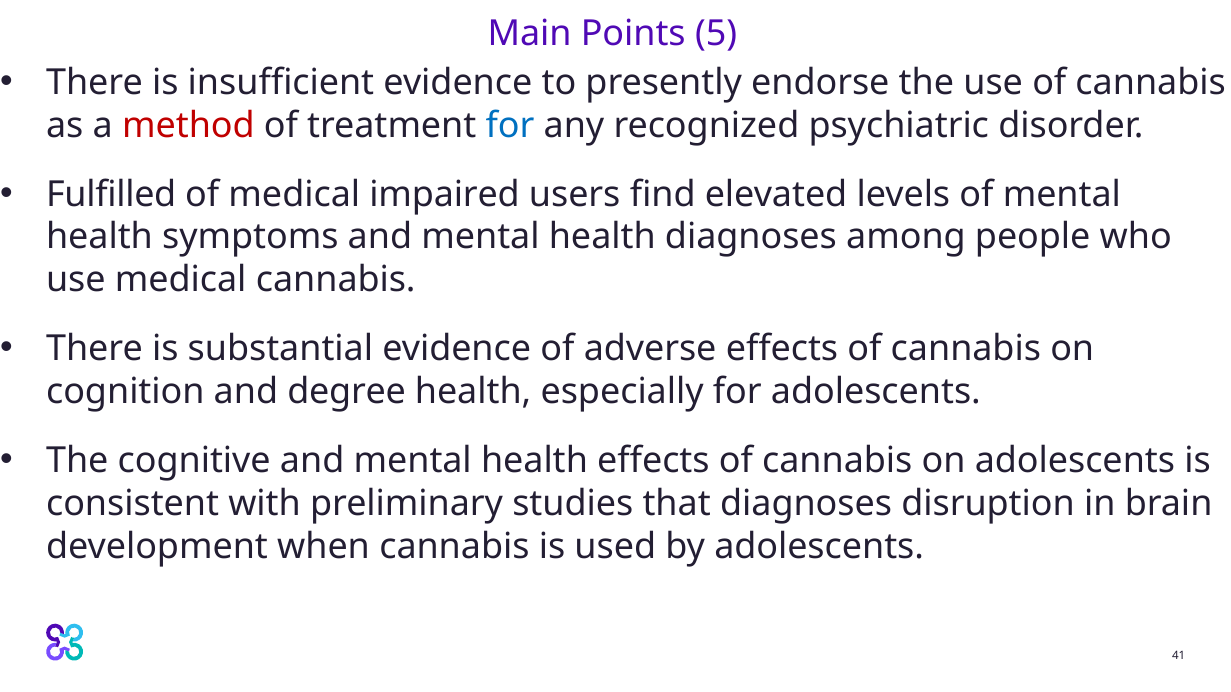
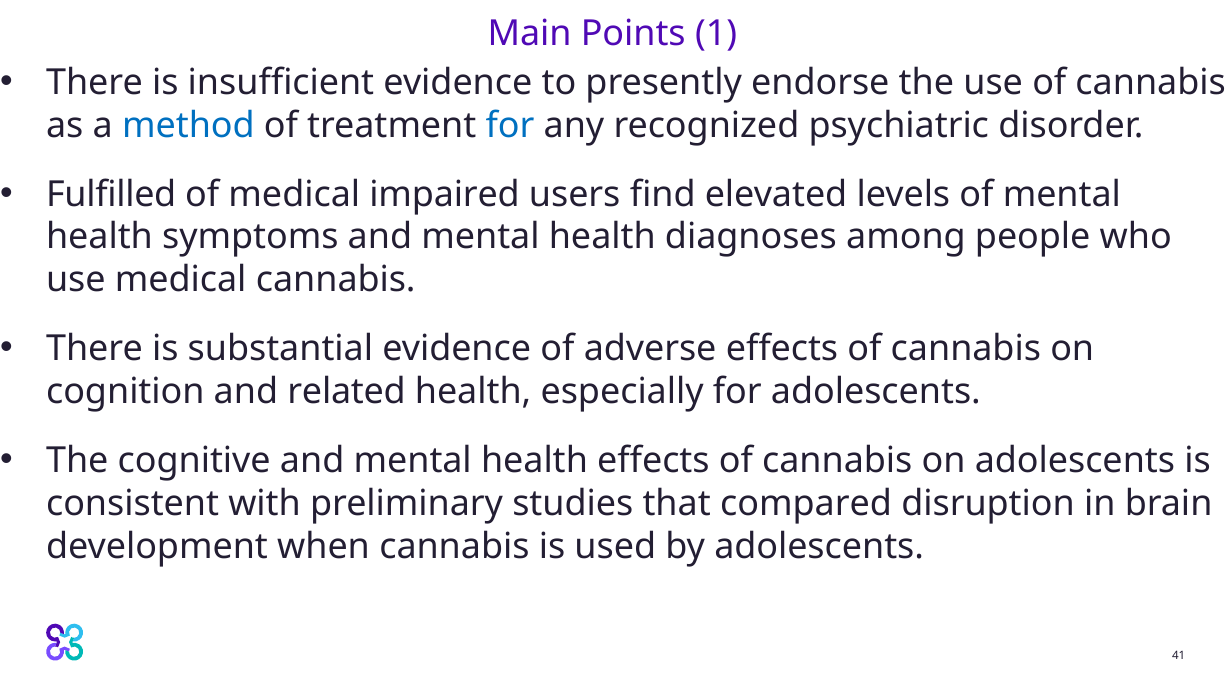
5: 5 -> 1 (716, 33)
method colour: red -> blue (188, 126)
degree: degree -> related (347, 392)
that diagnoses: diagnoses -> compared (806, 504)
